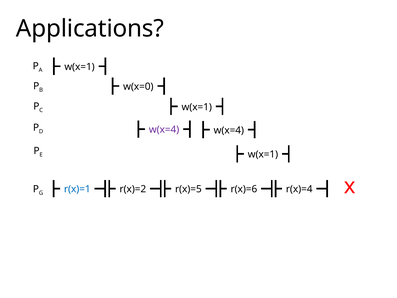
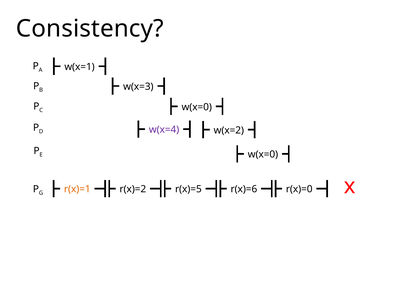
Applications: Applications -> Consistency (90, 29)
w(x=0: w(x=0 -> w(x=3 (138, 87)
w(x=1: w(x=1 -> w(x=0 (197, 107)
w(x=4: w(x=4 -> w(x=2 (229, 130)
w(x=1: w(x=1 -> w(x=0 (263, 154)
r(x)=1 colour: blue -> orange (77, 189)
r(x)=4: r(x)=4 -> r(x)=0 (299, 189)
